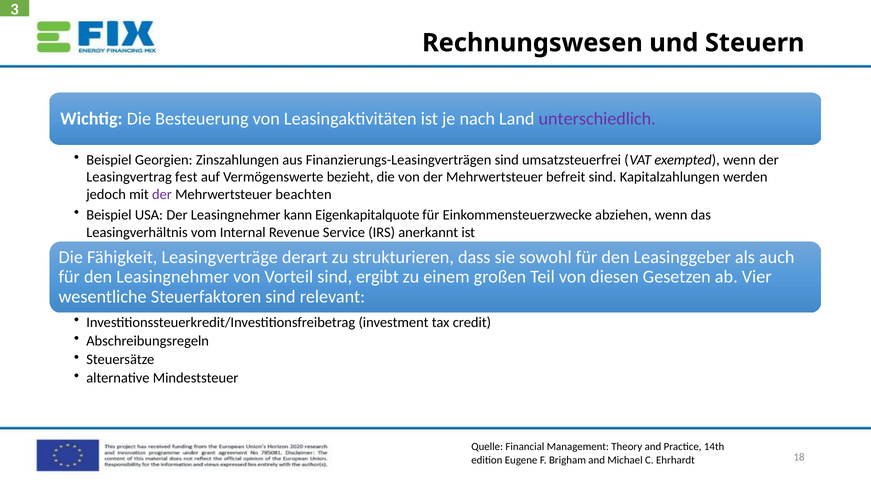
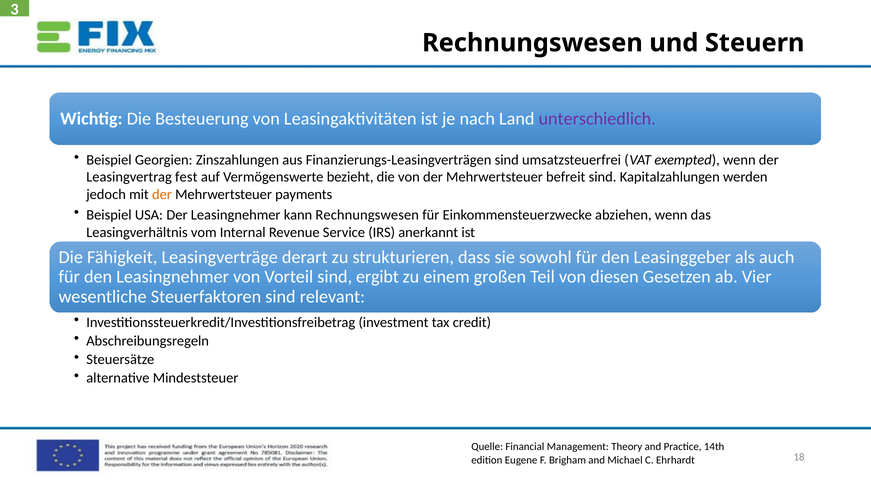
der colour: purple -> orange (162, 195)
beachten: beachten -> payments (304, 195)
kann Eigenkapitalquote: Eigenkapitalquote -> Rechnungswesen (367, 215)
